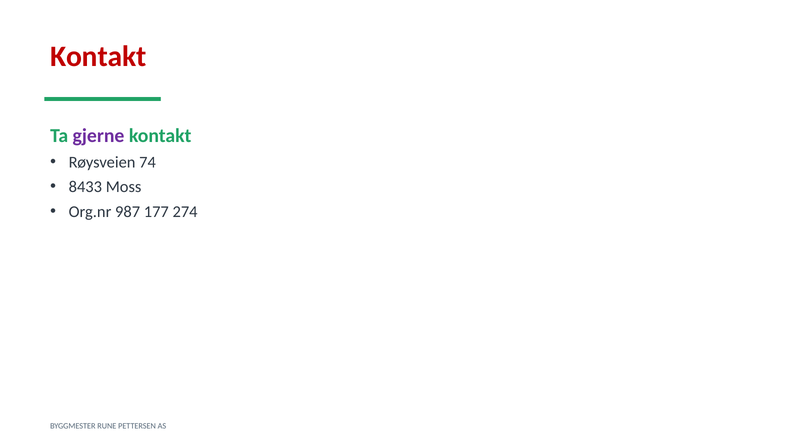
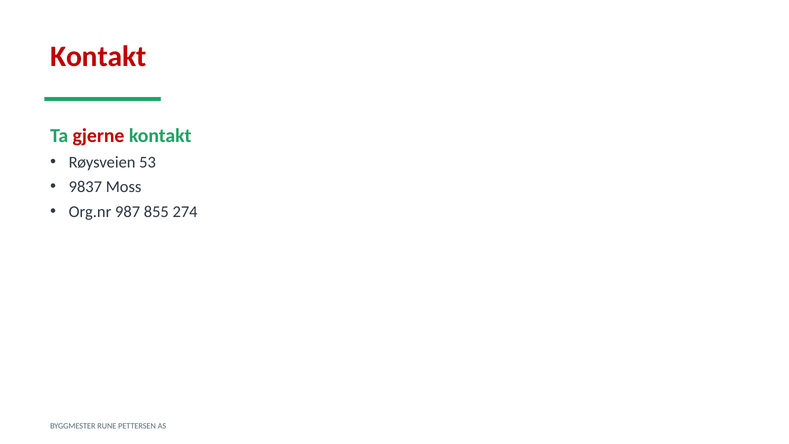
gjerne colour: purple -> red (99, 136)
74: 74 -> 53 (148, 162)
8433: 8433 -> 9837 (85, 187)
177: 177 -> 855 (156, 212)
